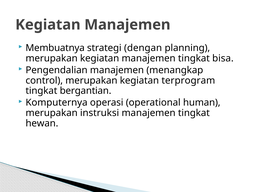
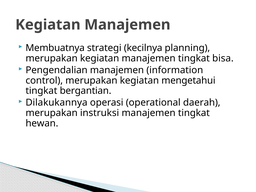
dengan: dengan -> kecilnya (143, 48)
menangkap: menangkap -> information (175, 70)
terprogram: terprogram -> mengetahui (188, 80)
Komputernya: Komputernya -> Dilakukannya (57, 103)
human: human -> daerah (202, 103)
